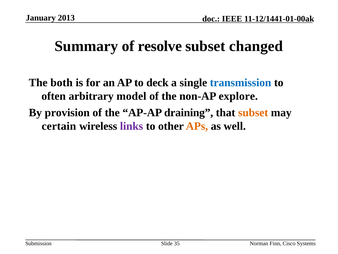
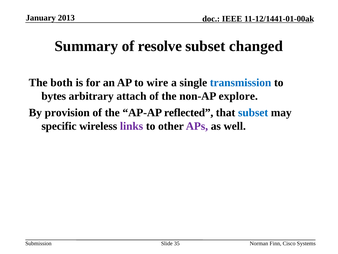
deck: deck -> wire (157, 82)
often: often -> bytes (54, 96)
model: model -> attach (131, 96)
draining: draining -> reflected (189, 112)
subset colour: orange -> blue (253, 112)
certain: certain -> specific (59, 126)
APs colour: orange -> purple (197, 126)
